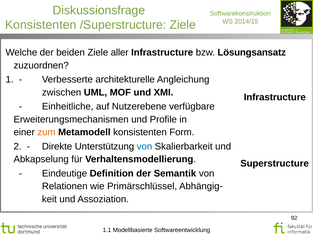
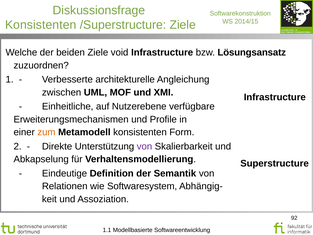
aller: aller -> void (120, 52)
von colour: blue -> purple (144, 146)
Primärschlüssel: Primärschlüssel -> Softwaresystem (142, 186)
